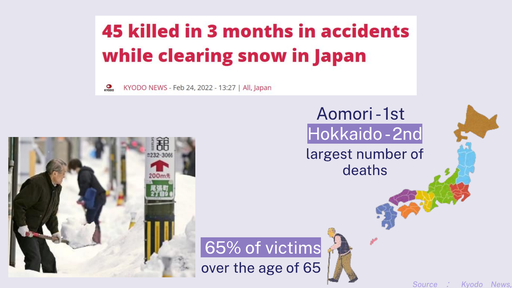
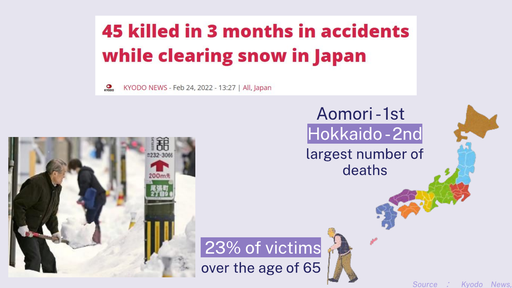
65%: 65% -> 23% (223, 248)
